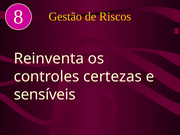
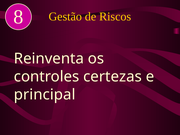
sensíveis: sensíveis -> principal (45, 95)
